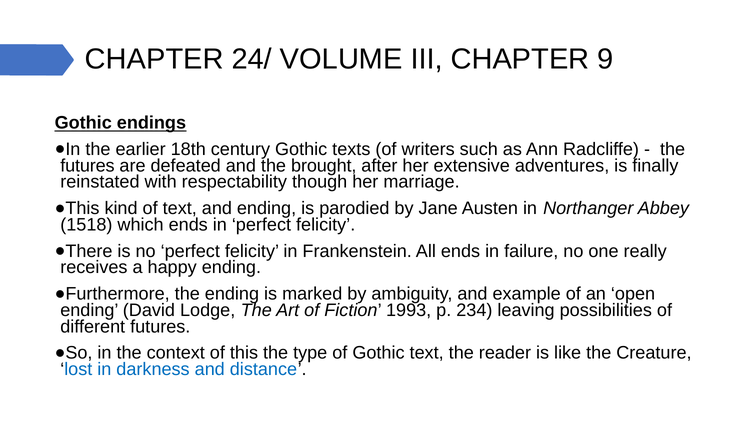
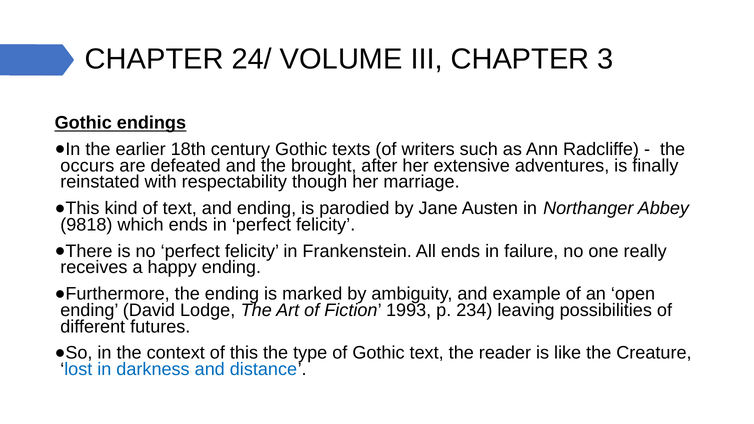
9: 9 -> 3 (605, 59)
futures: futures -> occurs (87, 166)
1518: 1518 -> 9818 (86, 225)
